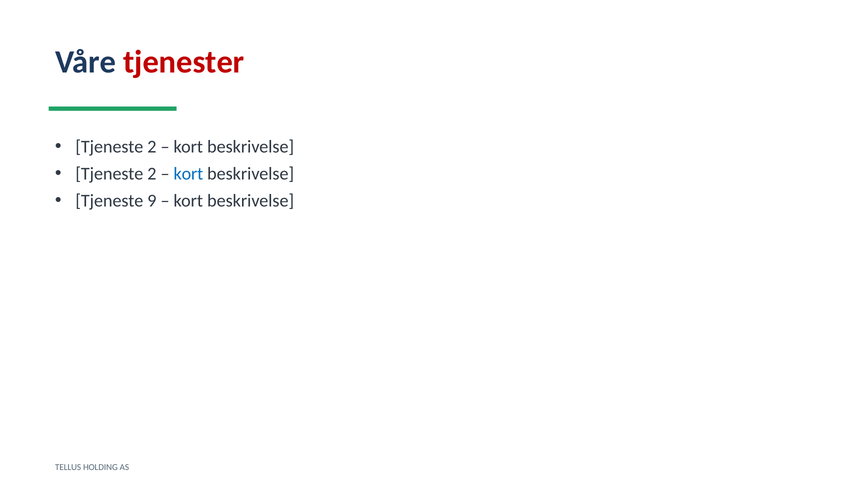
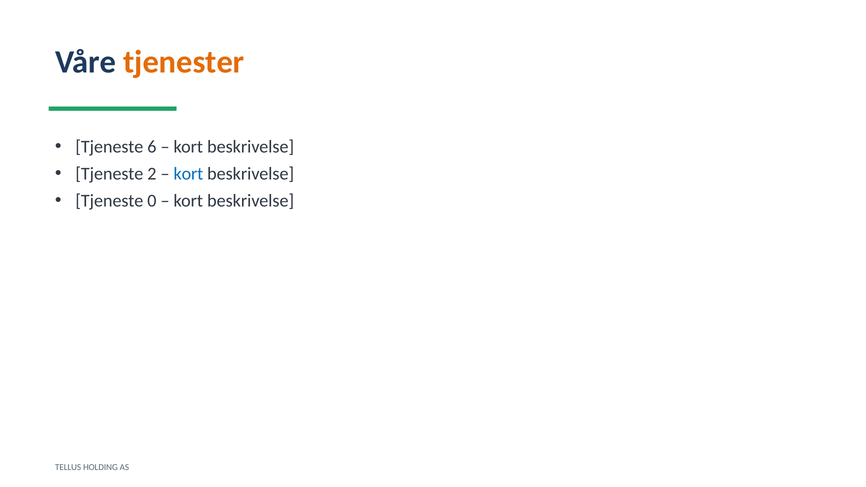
tjenester colour: red -> orange (184, 62)
2: 2 -> 6 (152, 147)
9: 9 -> 0 (152, 201)
